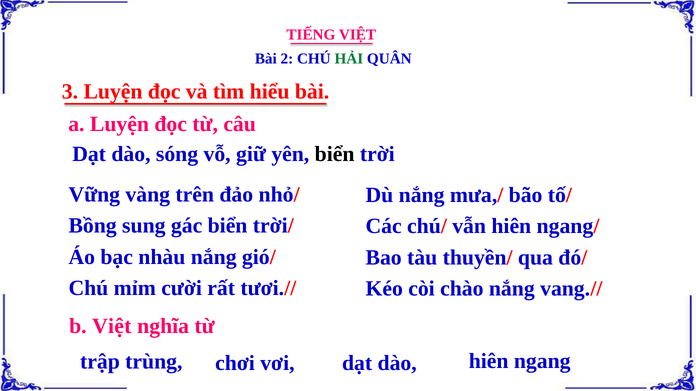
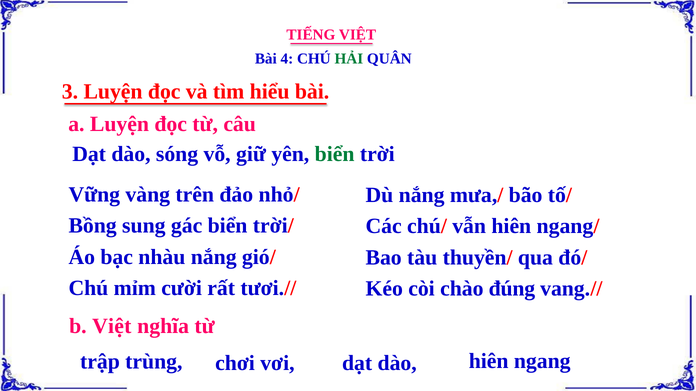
2: 2 -> 4 (287, 59)
biển colour: black -> green (335, 154)
chào nắng: nắng -> đúng (512, 289)
